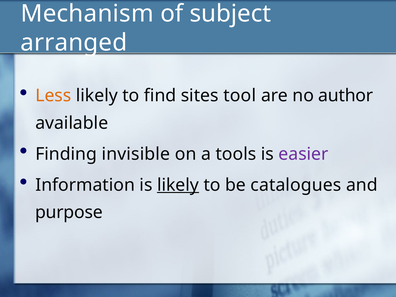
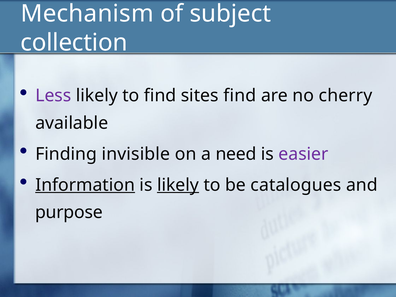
arranged: arranged -> collection (74, 43)
Less colour: orange -> purple (53, 96)
sites tool: tool -> find (240, 96)
author: author -> cherry (346, 96)
tools: tools -> need (236, 154)
Information underline: none -> present (85, 185)
